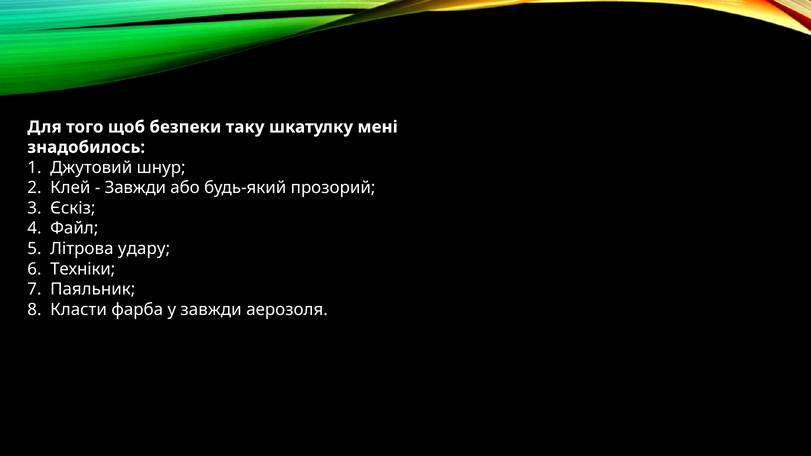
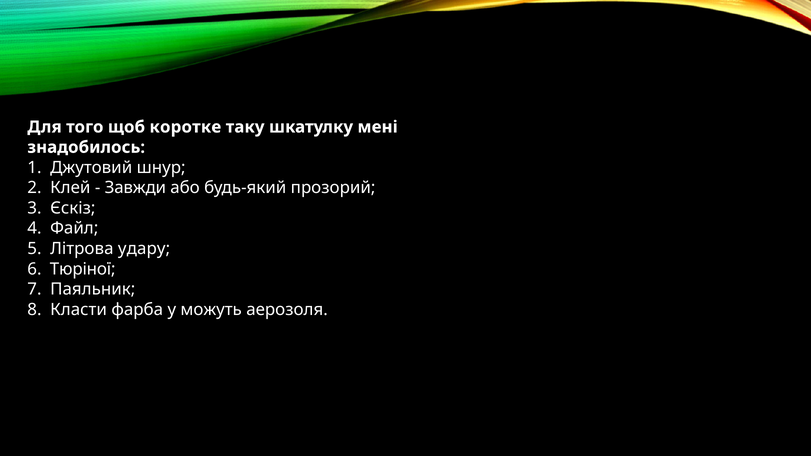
безпеки: безпеки -> коротке (185, 127)
Техніки: Техніки -> Тюріної (83, 269)
у завжди: завжди -> можуть (211, 310)
